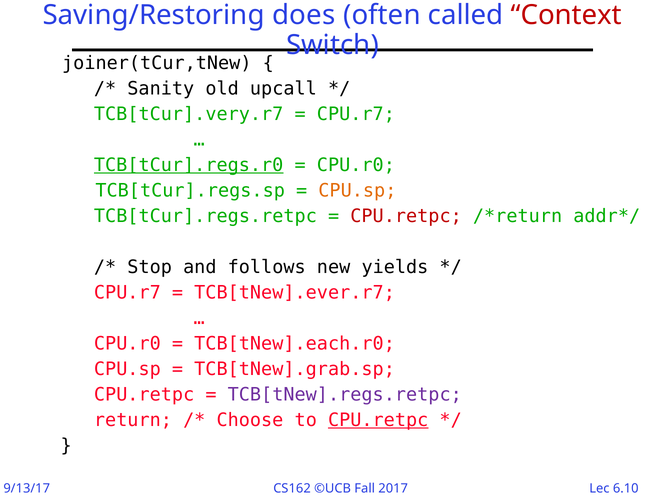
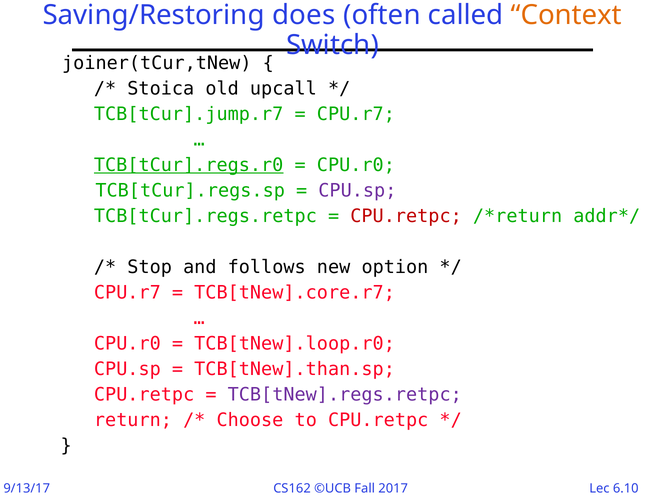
Context colour: red -> orange (566, 15)
Sanity: Sanity -> Stoica (161, 88)
TCB[tCur].very.r7: TCB[tCur].very.r7 -> TCB[tCur].jump.r7 (189, 114)
CPU.sp colour: orange -> purple (357, 190)
yields: yields -> option (395, 267)
TCB[tNew].ever.r7: TCB[tNew].ever.r7 -> TCB[tNew].core.r7 (295, 292)
TCB[tNew].each.r0: TCB[tNew].each.r0 -> TCB[tNew].loop.r0 (295, 343)
TCB[tNew].grab.sp: TCB[tNew].grab.sp -> TCB[tNew].than.sp (295, 369)
CPU.retpc underline: present -> none (378, 420)
